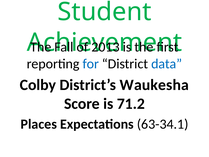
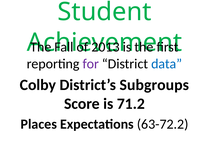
for colour: blue -> purple (91, 64)
Waukesha: Waukesha -> Subgroups (154, 85)
63-34.1: 63-34.1 -> 63-72.2 (163, 124)
